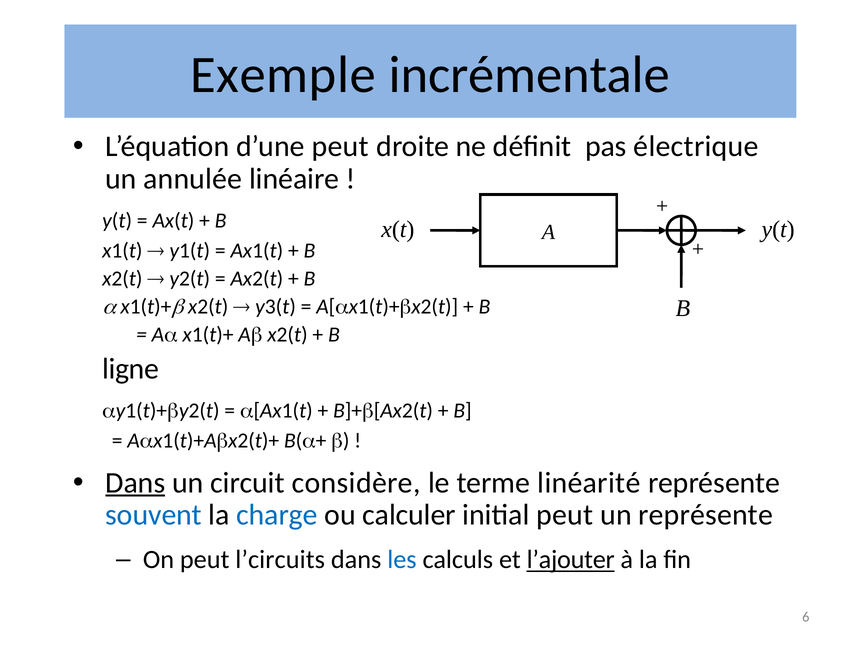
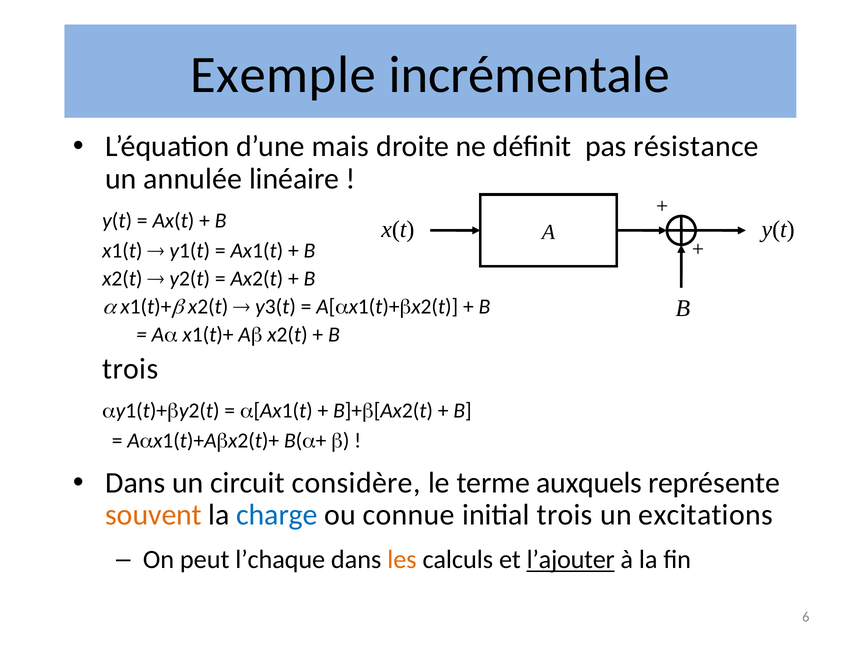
d’une peut: peut -> mais (340, 147)
électrique: électrique -> résistance (696, 147)
ligne: ligne -> trois (130, 369)
Dans underline: present -> none (135, 483)
linéarité: linéarité -> auxquels (589, 483)
souvent colour: blue -> orange (154, 515)
calculer: calculer -> connue (409, 515)
initial peut: peut -> trois (565, 515)
un représente: représente -> excitations (706, 515)
l’circuits: l’circuits -> l’chaque (280, 560)
les colour: blue -> orange (402, 560)
